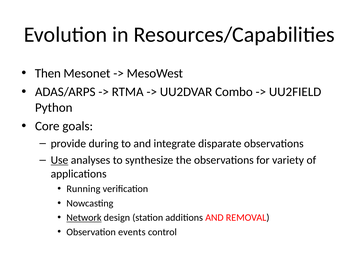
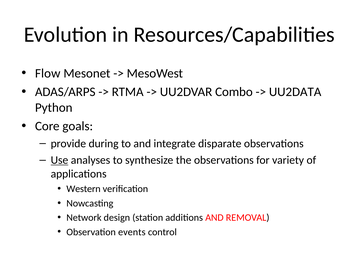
Then: Then -> Flow (48, 73)
UU2FIELD: UU2FIELD -> UU2DATA (295, 92)
Running: Running -> Western (84, 189)
Network underline: present -> none (84, 218)
